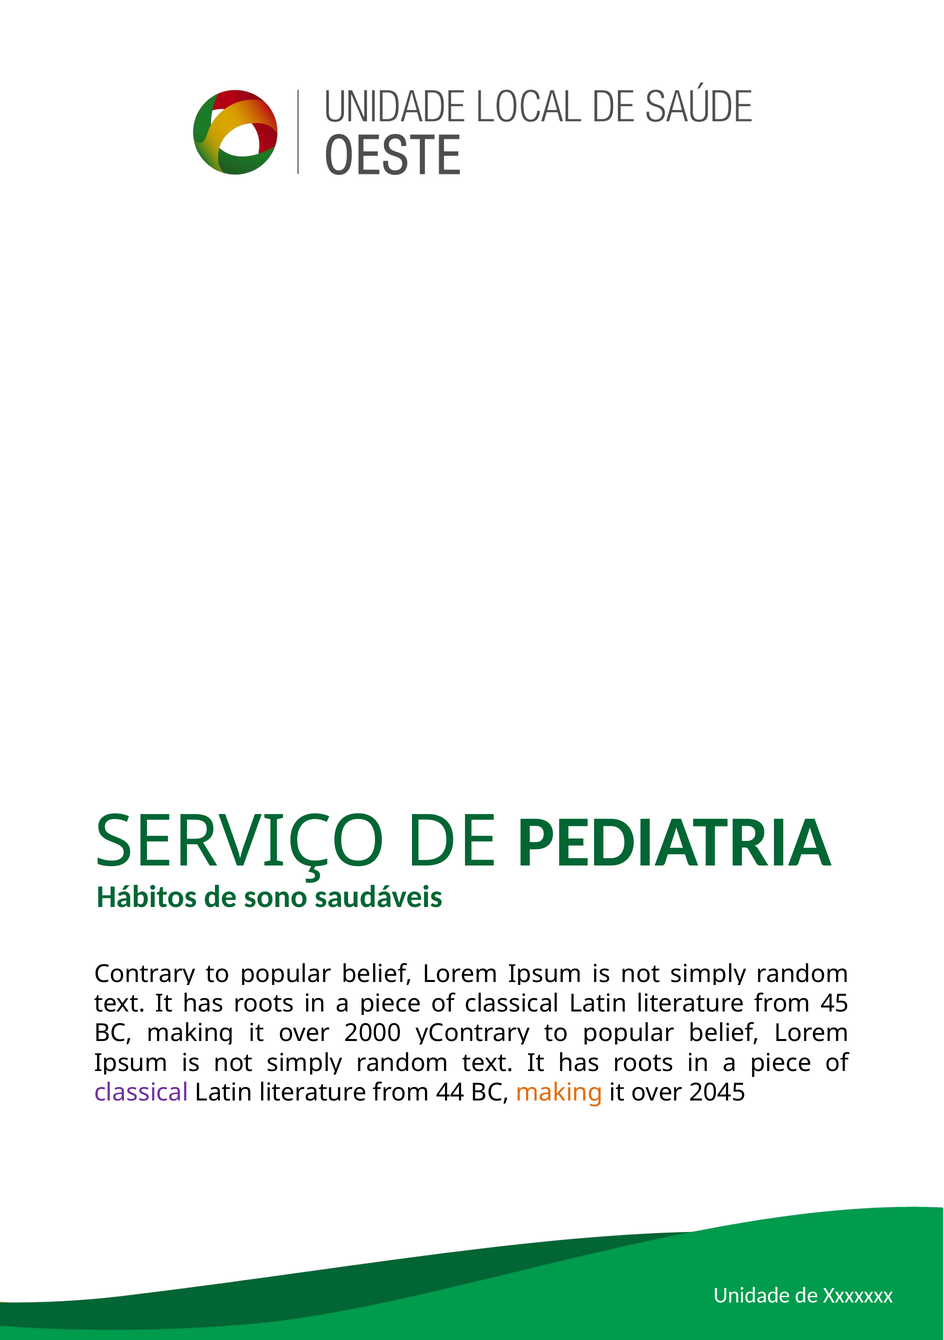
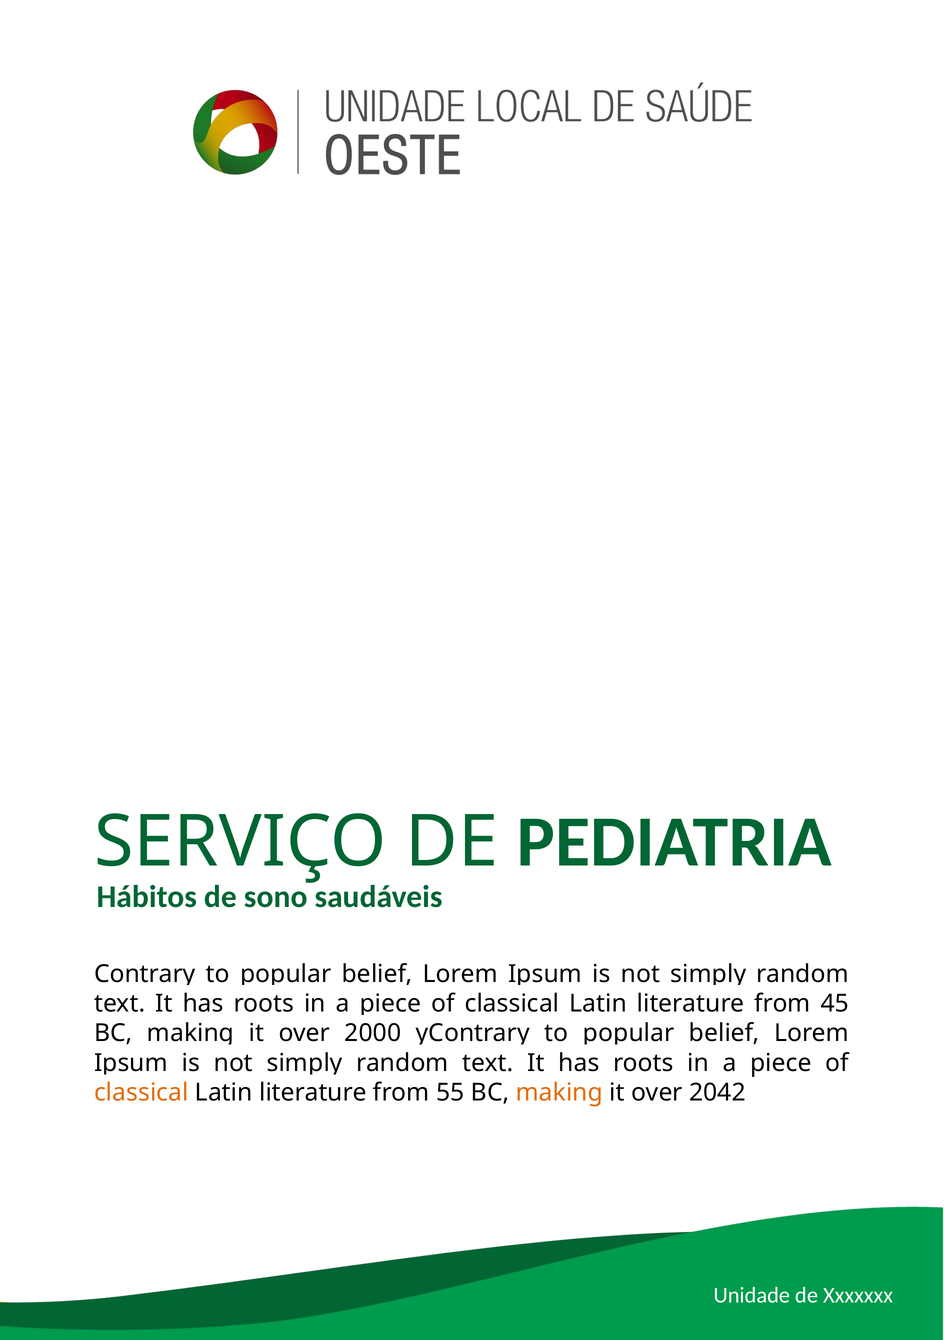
classical colour: purple -> orange (141, 1092)
44: 44 -> 55 (450, 1092)
2045: 2045 -> 2042 (717, 1092)
